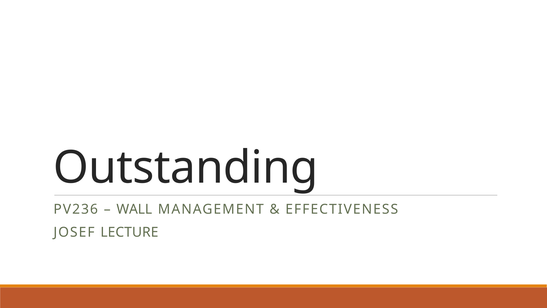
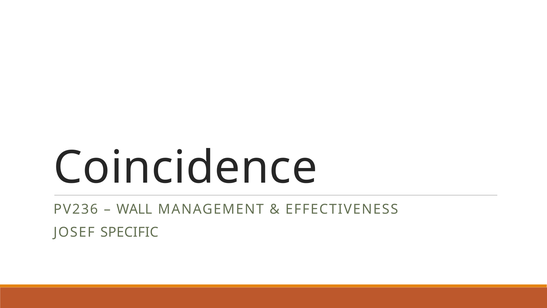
Outstanding: Outstanding -> Coincidence (185, 168)
LECTURE: LECTURE -> SPECIFIC (129, 232)
